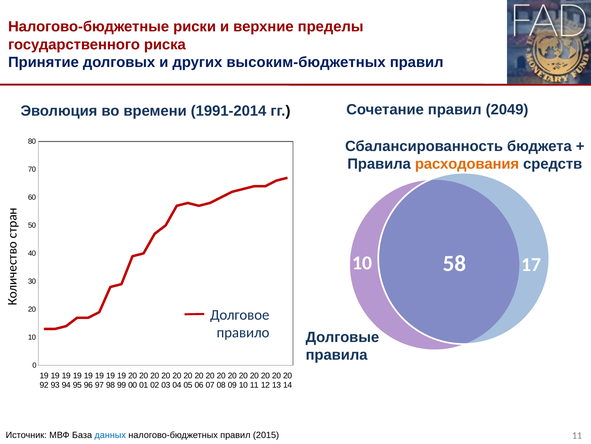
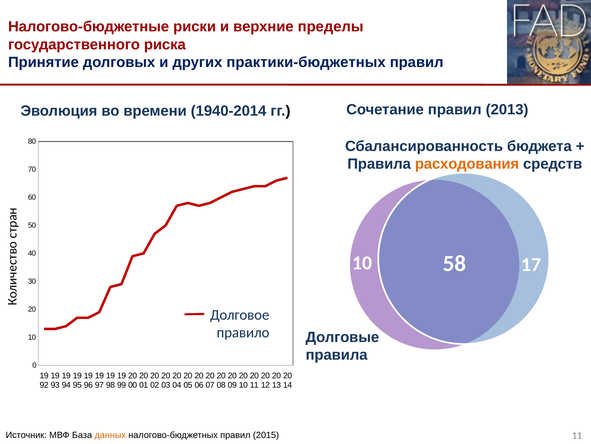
высоким-бюджетных: высоким-бюджетных -> практики-бюджетных (306, 62)
2049: 2049 -> 2013 (507, 109)
1991-2014: 1991-2014 -> 1940-2014 (229, 111)
данных colour: blue -> orange (110, 434)
